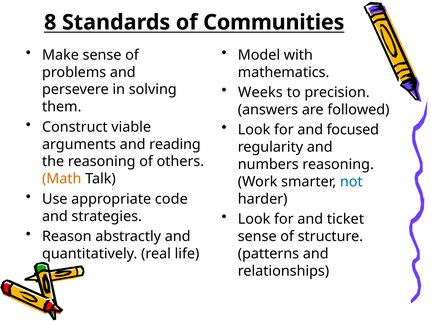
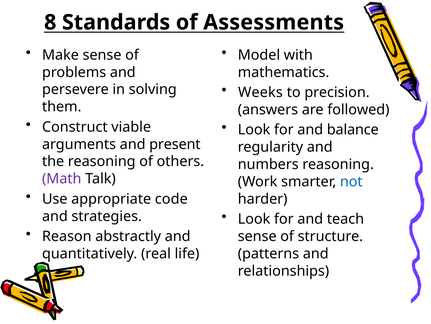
Communities: Communities -> Assessments (274, 22)
focused: focused -> balance (353, 130)
reading: reading -> present (175, 144)
Math colour: orange -> purple (62, 178)
ticket: ticket -> teach (345, 219)
